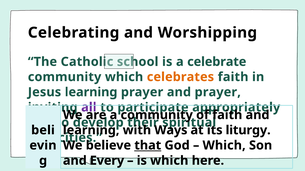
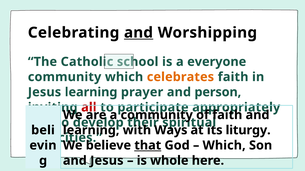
and underline: none -> present (138, 33)
celebrate: celebrate -> everyone (217, 62)
and prayer: prayer -> person (218, 92)
all colour: purple -> red (89, 108)
and Every: Every -> Jesus (107, 161)
is which: which -> whole (169, 161)
